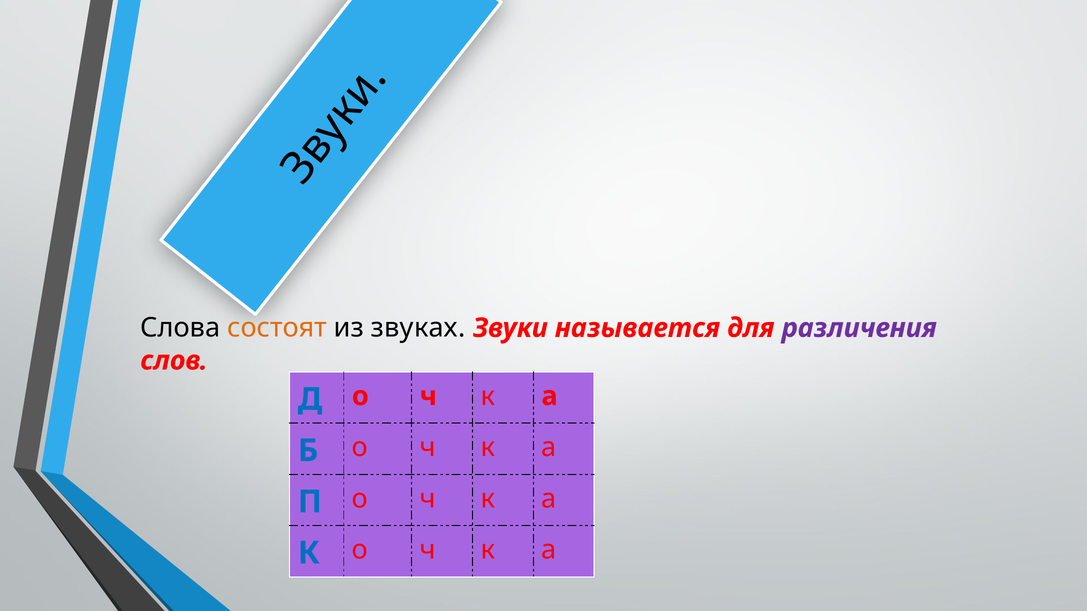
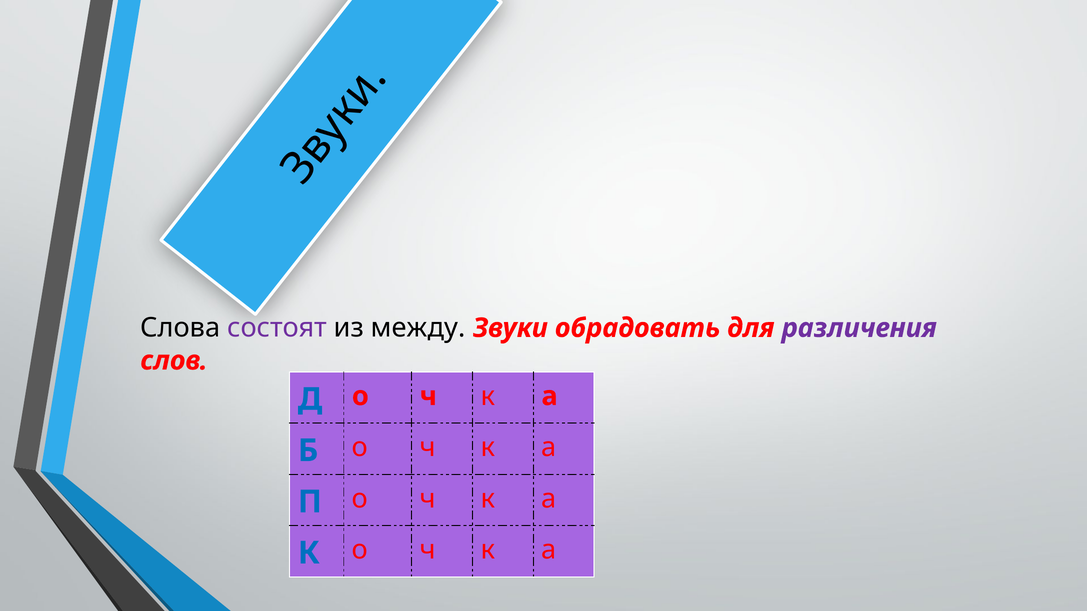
состоят colour: orange -> purple (277, 328)
звуках: звуках -> между (418, 328)
называется: называется -> обрадовать (638, 328)
